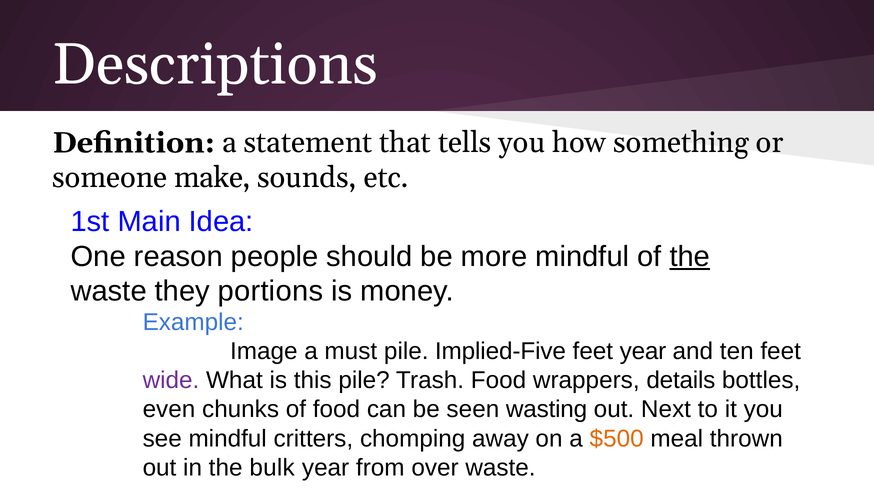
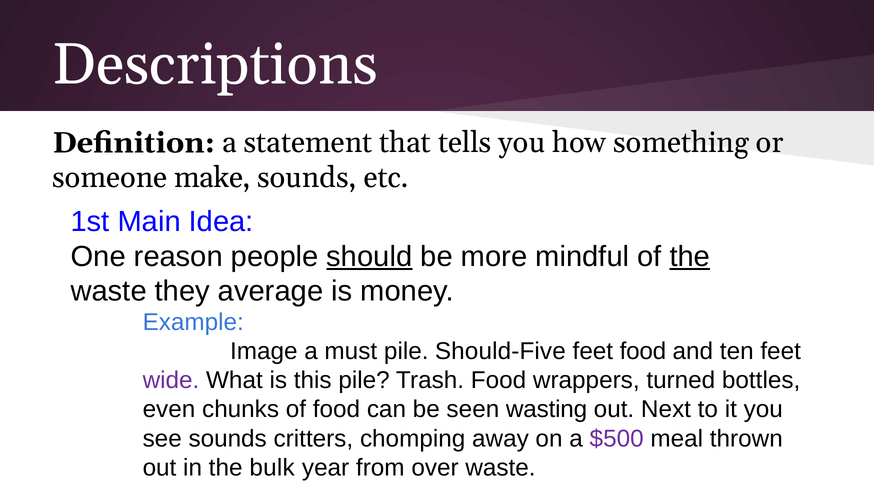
should underline: none -> present (369, 257)
portions: portions -> average (271, 292)
Implied-Five: Implied-Five -> Should-Five (500, 352)
feet year: year -> food (643, 352)
details: details -> turned (681, 381)
see mindful: mindful -> sounds (228, 439)
$500 colour: orange -> purple (617, 439)
